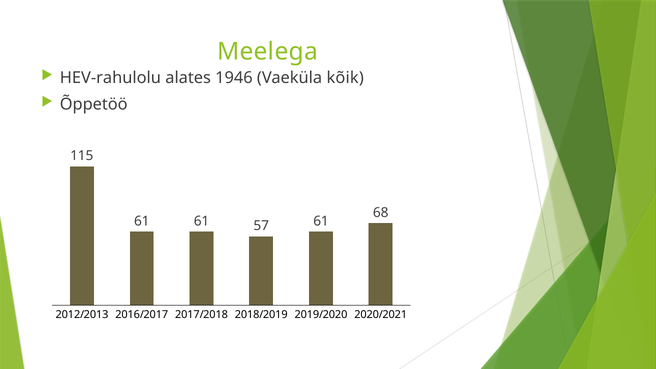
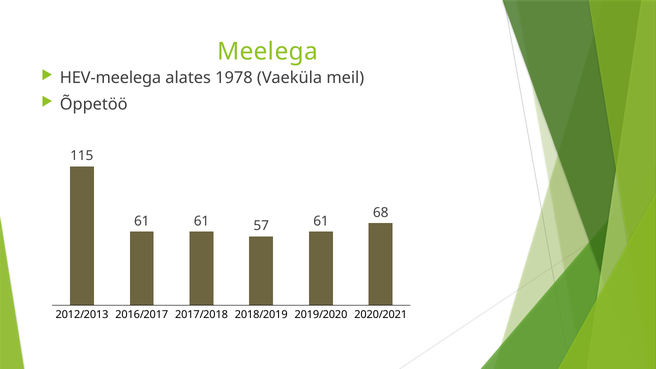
HEV-rahulolu: HEV-rahulolu -> HEV-meelega (110, 78)
1946: 1946 -> 1978 (234, 78)
kõik: kõik -> meil (345, 78)
